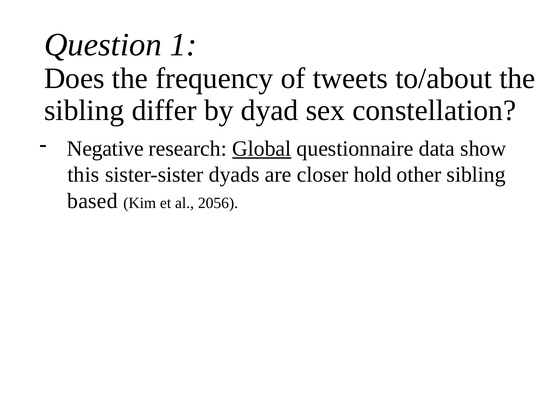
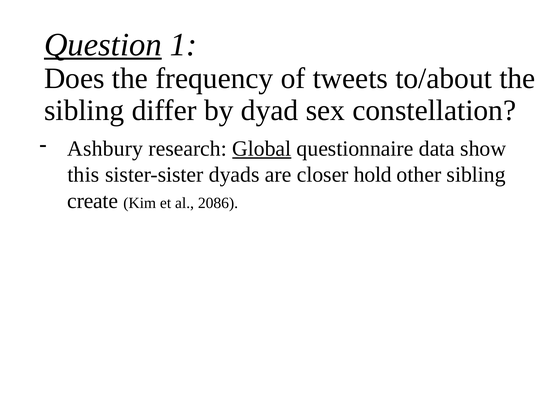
Question underline: none -> present (103, 45)
Negative: Negative -> Ashbury (105, 148)
based: based -> create (93, 200)
2056: 2056 -> 2086 (218, 203)
